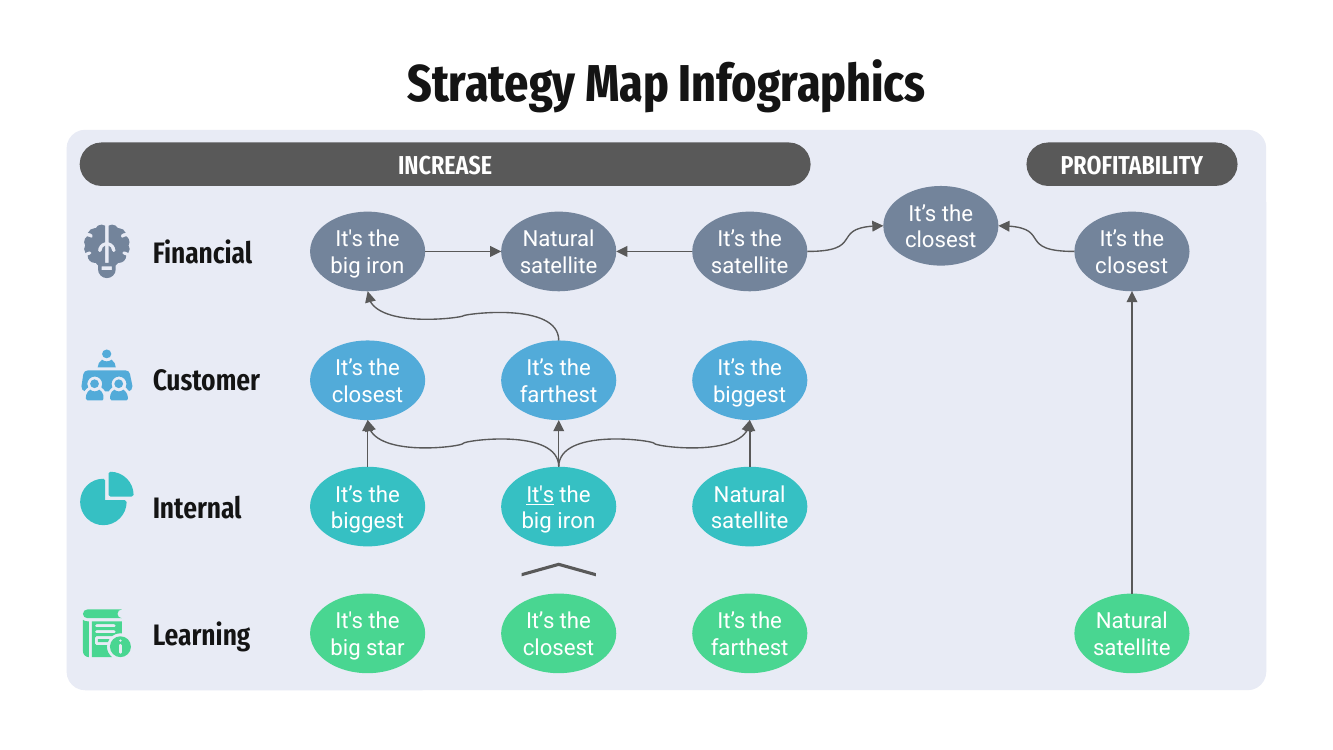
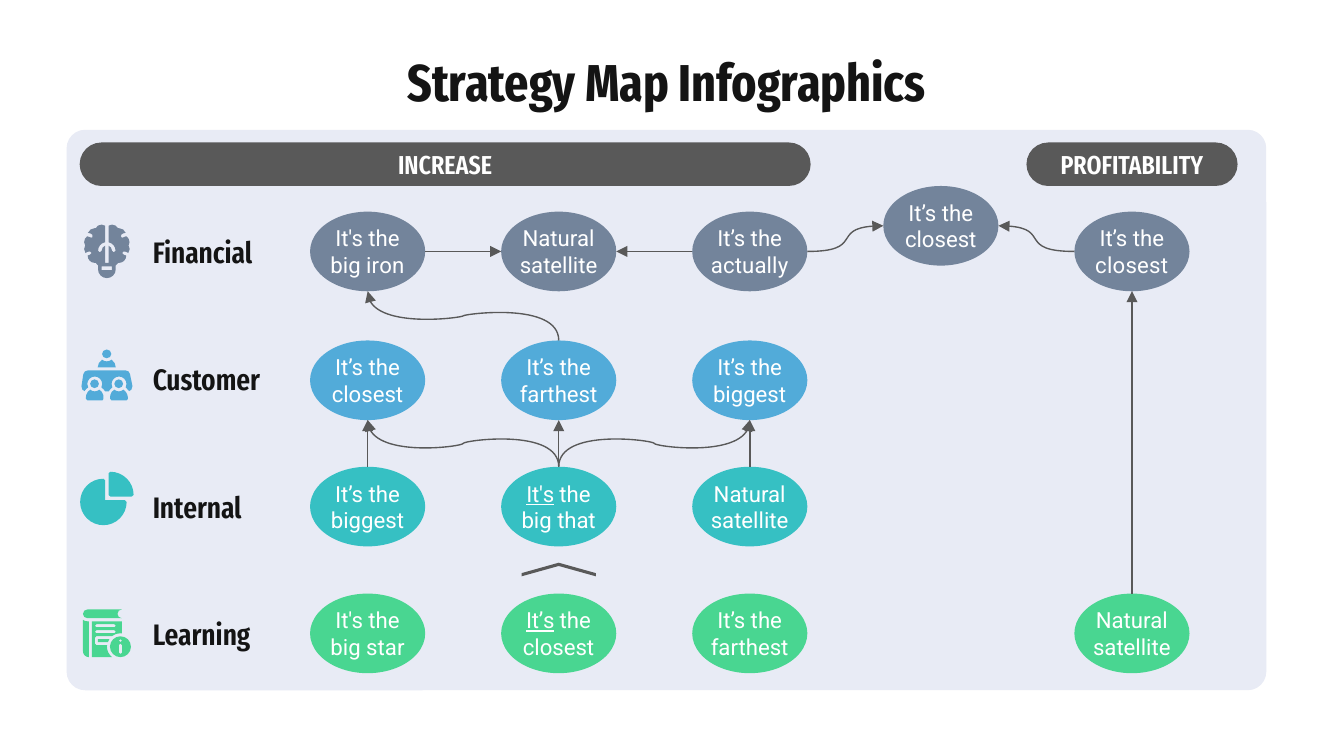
satellite: satellite -> actually (750, 266)
iron: iron -> that (576, 521)
It’s underline: none -> present (540, 621)
